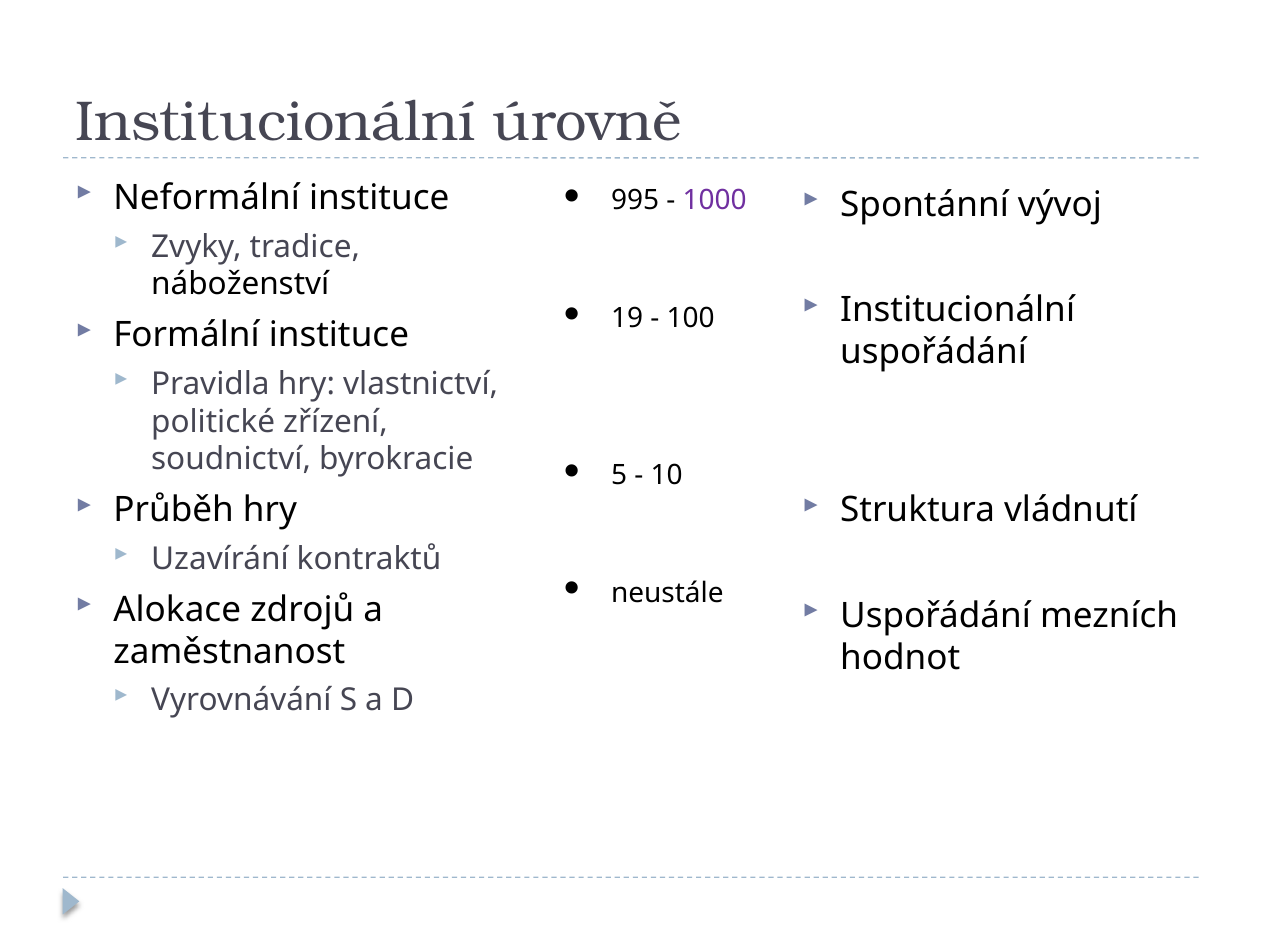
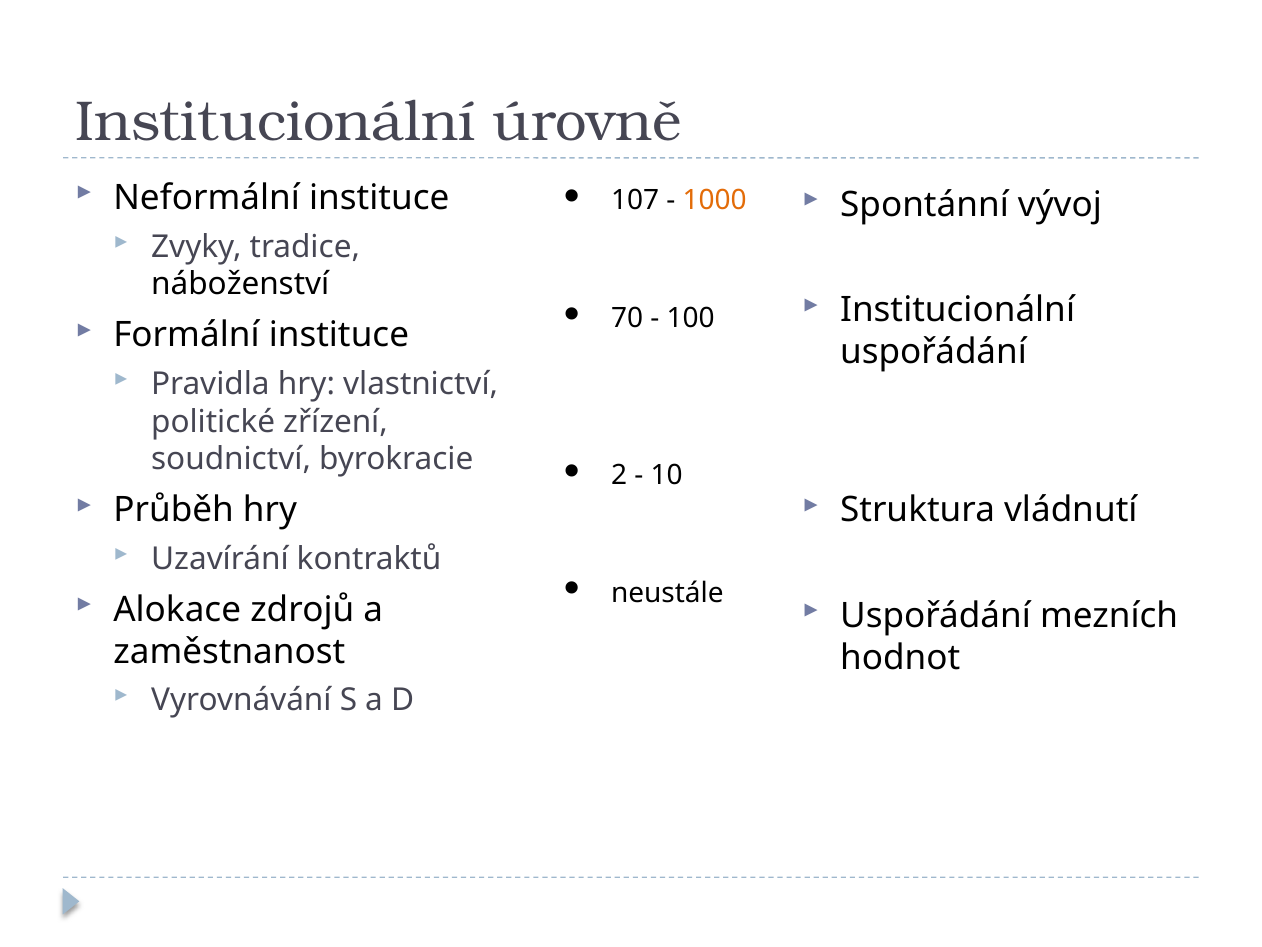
995: 995 -> 107 (635, 200)
1000 colour: purple -> orange (715, 200)
19: 19 -> 70 (627, 318)
5: 5 -> 2 (619, 475)
